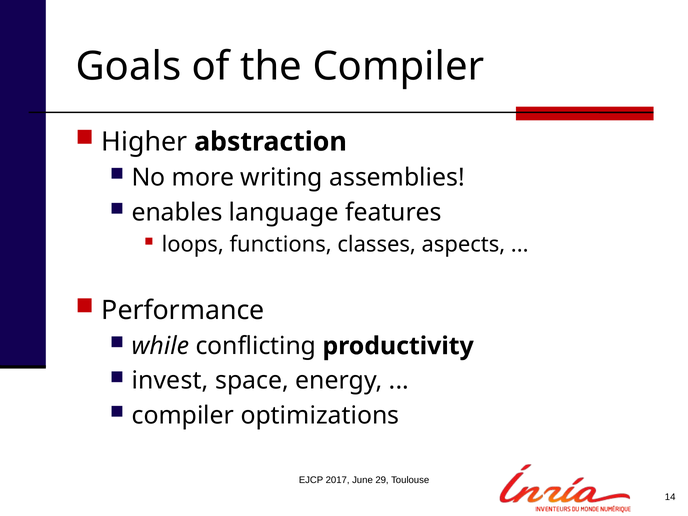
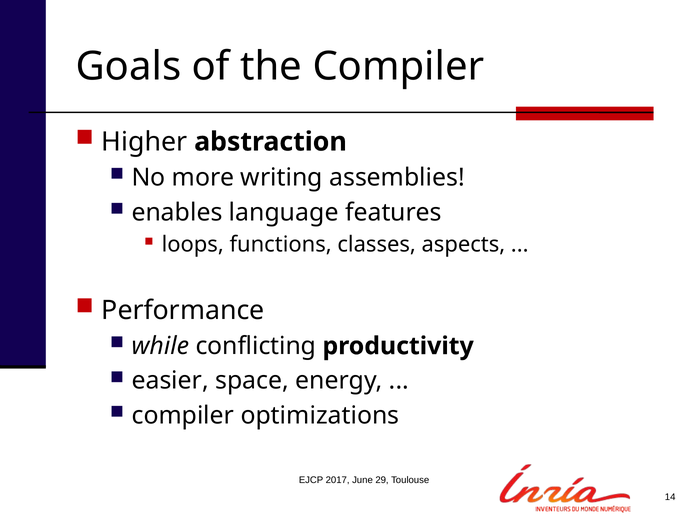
invest: invest -> easier (170, 381)
